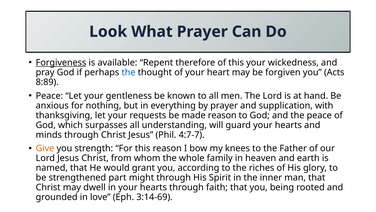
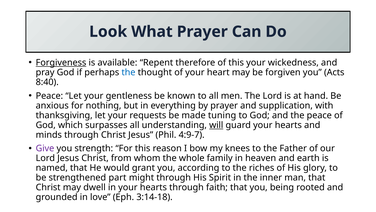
8:89: 8:89 -> 8:40 (47, 82)
made reason: reason -> tuning (222, 115)
will underline: none -> present (216, 125)
4:7-7: 4:7-7 -> 4:9-7 (192, 135)
Give colour: orange -> purple (45, 148)
3:14-69: 3:14-69 -> 3:14-18 (154, 197)
